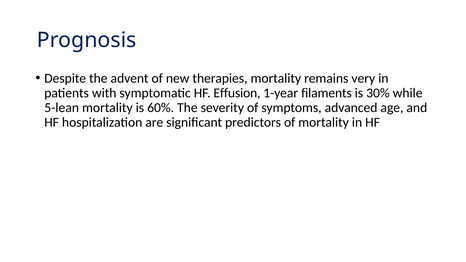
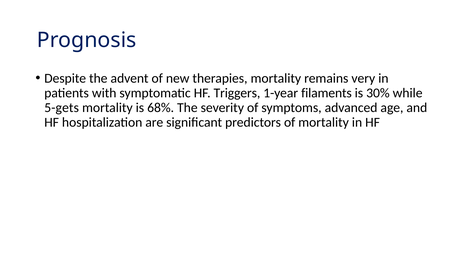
Effusion: Effusion -> Triggers (237, 93)
5-lean: 5-lean -> 5-gets (62, 108)
60%: 60% -> 68% (161, 108)
